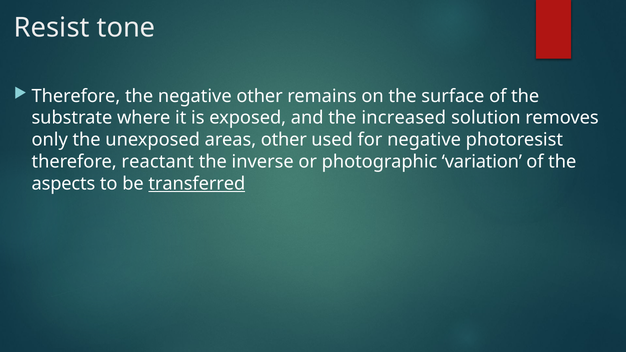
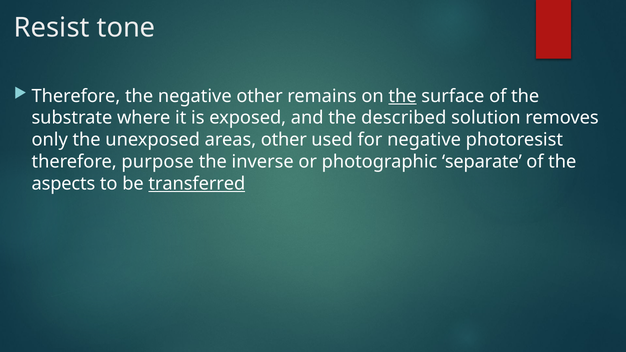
the underline: none -> present (403, 96)
increased: increased -> described (404, 118)
reactant: reactant -> purpose (158, 162)
variation: variation -> separate (482, 162)
